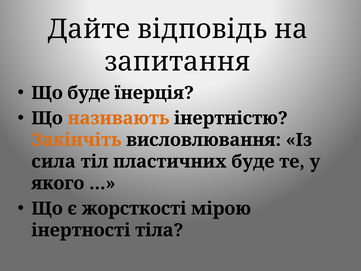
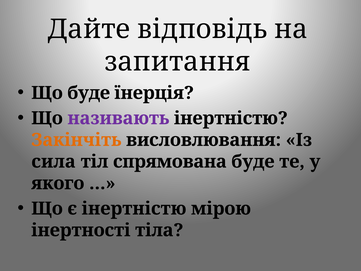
називають colour: orange -> purple (118, 118)
пластичних: пластичних -> спрямована (170, 161)
є жорсткості: жорсткості -> інертністю (134, 208)
